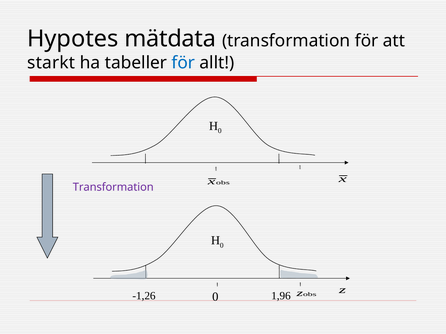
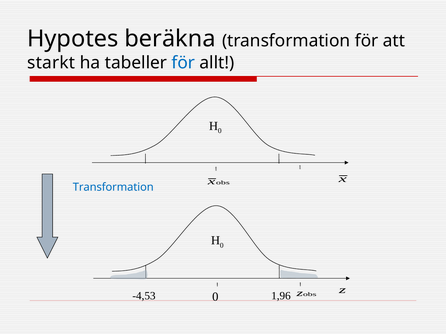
mätdata: mätdata -> beräkna (170, 39)
Transformation colour: purple -> blue (113, 187)
-1,26: -1,26 -> -4,53 (144, 296)
